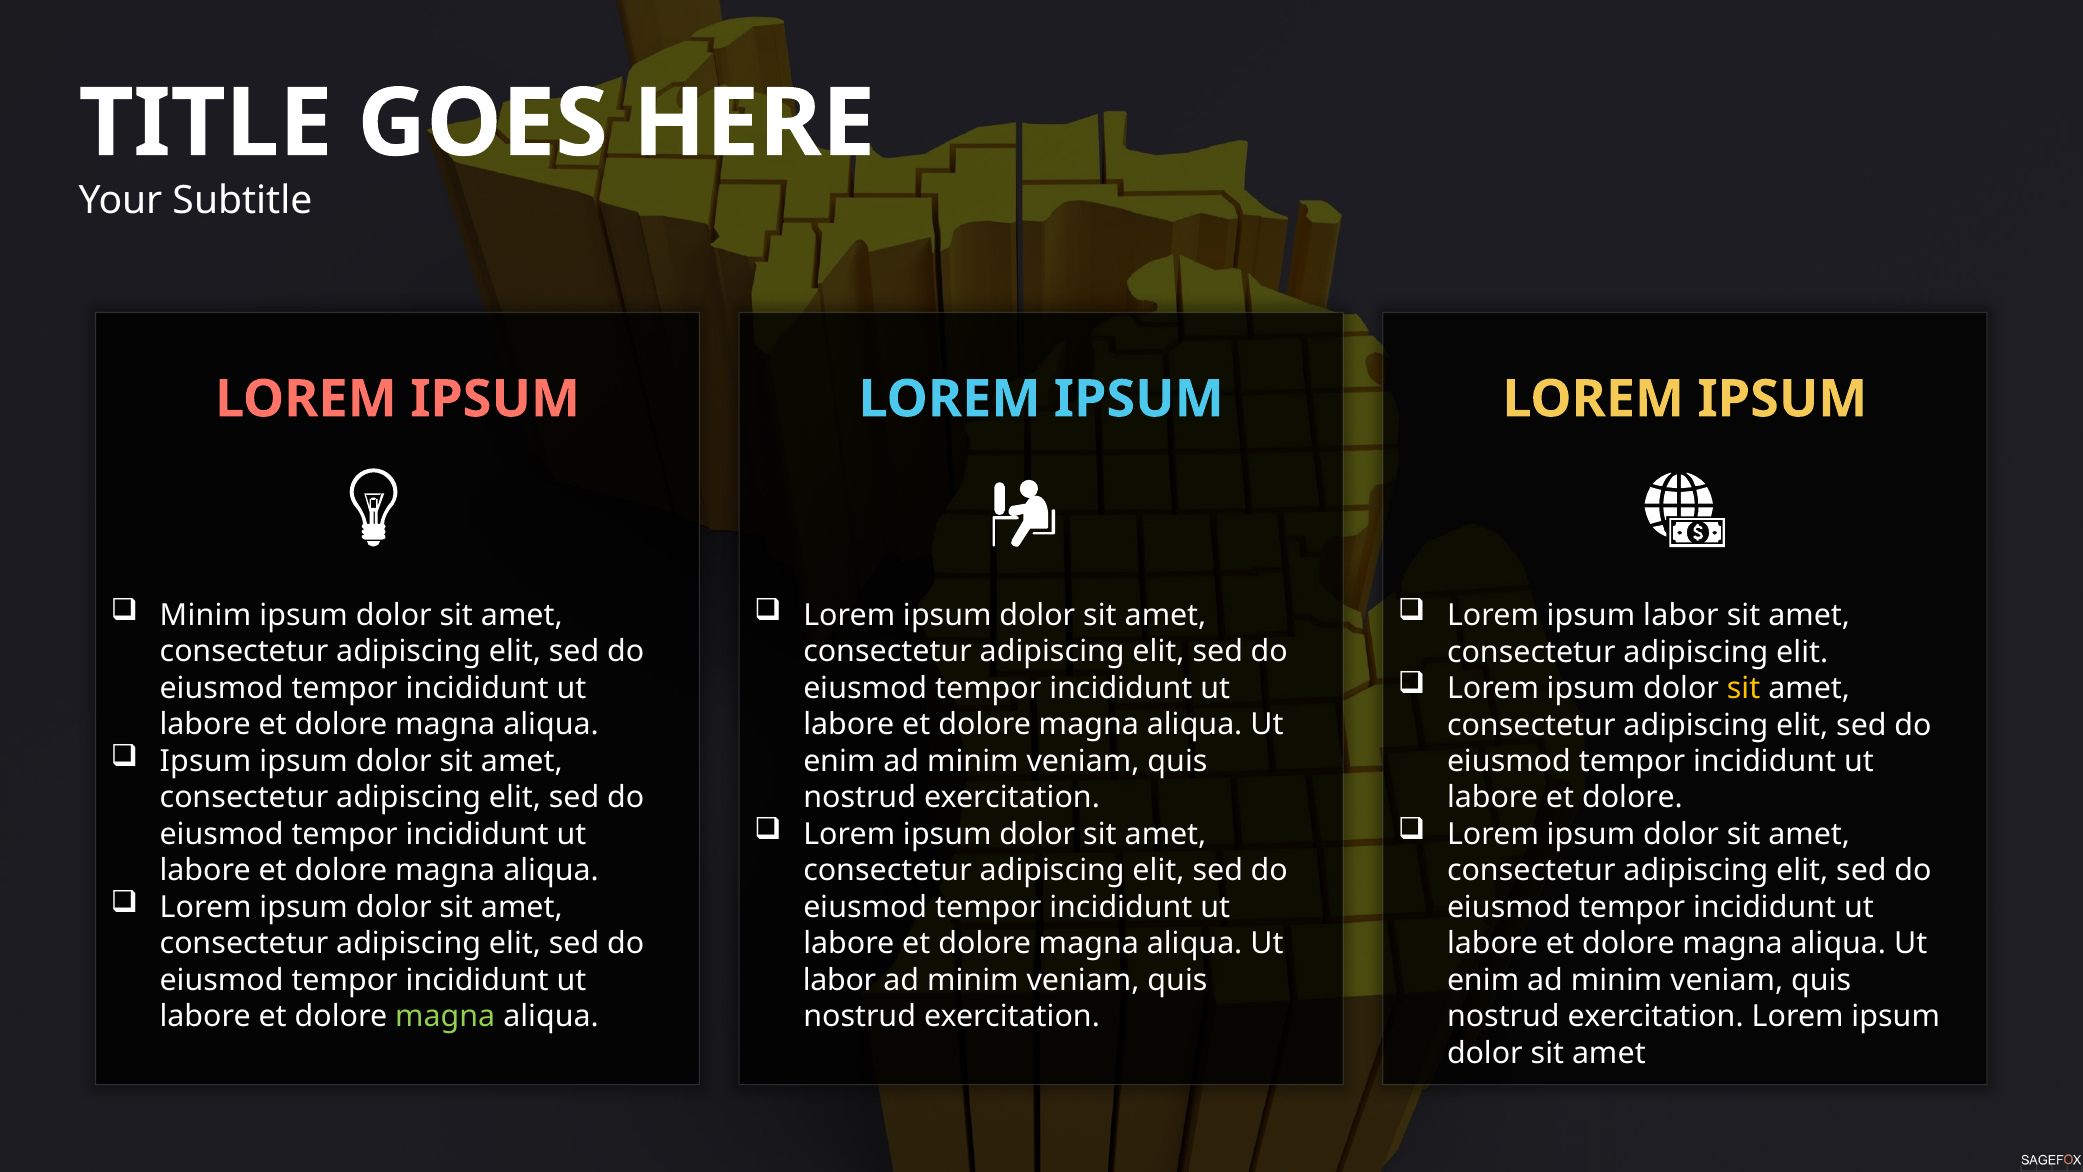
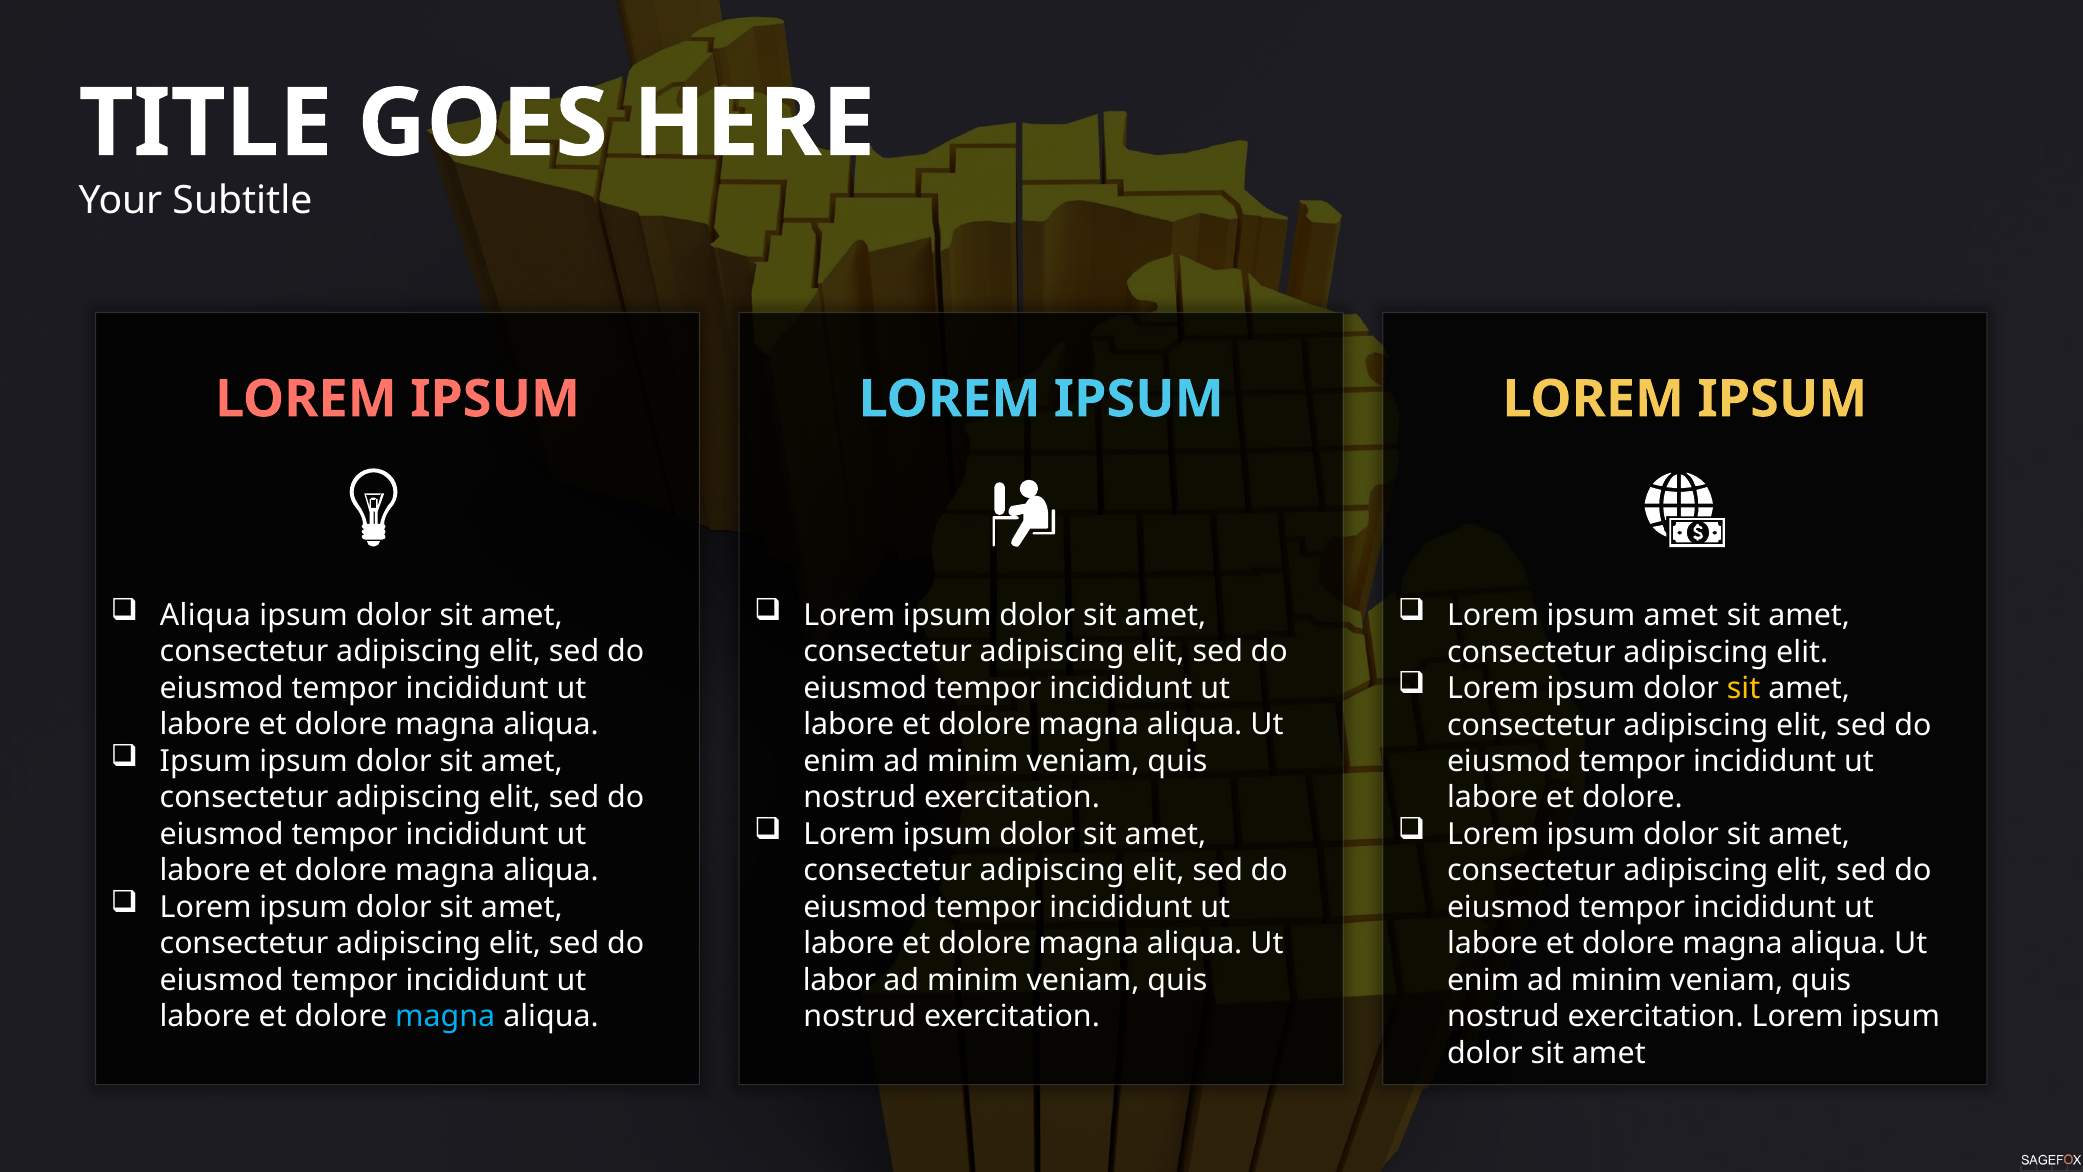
Minim: Minim -> Aliqua (205, 615)
ipsum labor: labor -> amet (1681, 615)
magna colour: light green -> light blue (445, 1016)
